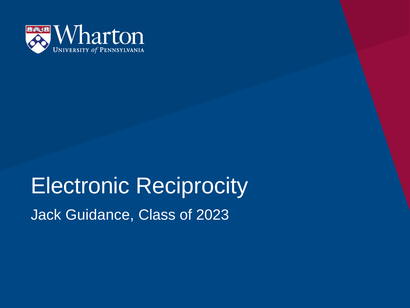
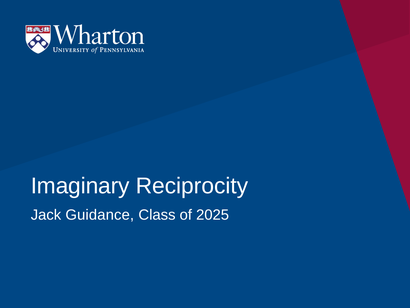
Electronic: Electronic -> Imaginary (80, 186)
2023: 2023 -> 2025 (213, 215)
